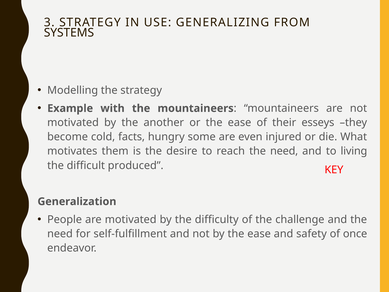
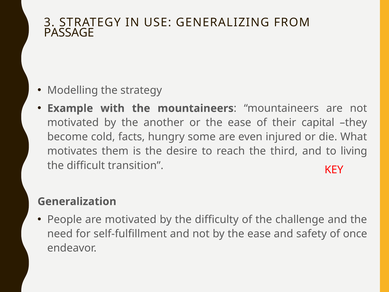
SYSTEMS: SYSTEMS -> PASSAGE (69, 33)
esseys: esseys -> capital (318, 123)
reach the need: need -> third (284, 151)
produced: produced -> transition (136, 165)
